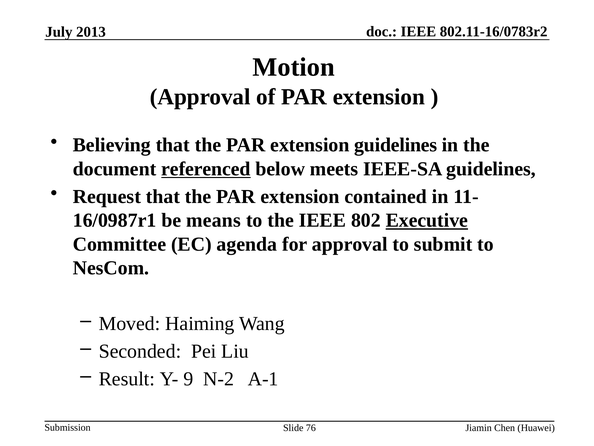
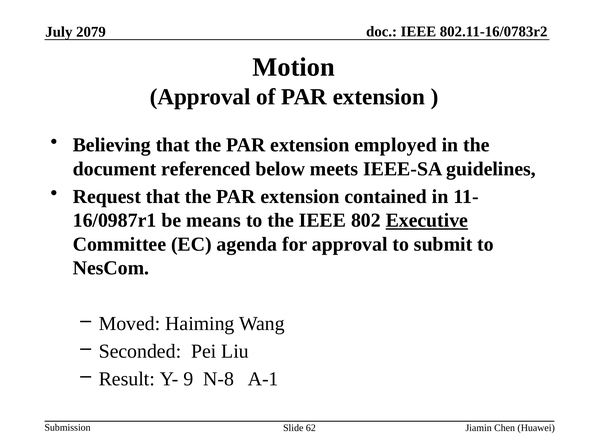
2013: 2013 -> 2079 (91, 32)
extension guidelines: guidelines -> employed (396, 145)
referenced underline: present -> none (206, 169)
N-2: N-2 -> N-8 (219, 379)
76: 76 -> 62 (311, 427)
